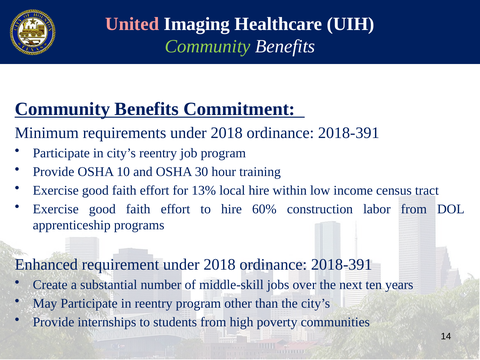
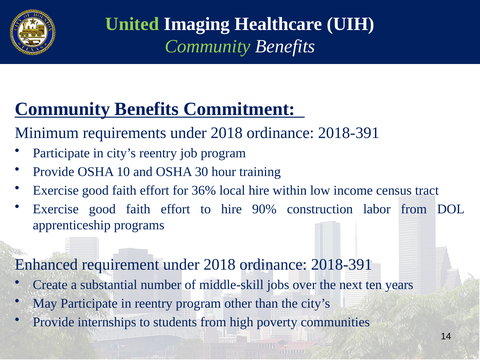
United colour: pink -> light green (132, 24)
13%: 13% -> 36% (204, 190)
60%: 60% -> 90% (264, 209)
